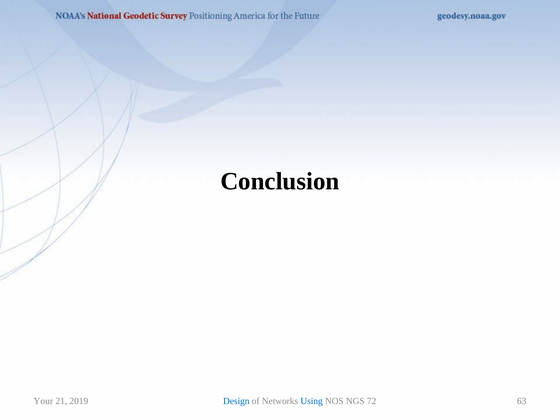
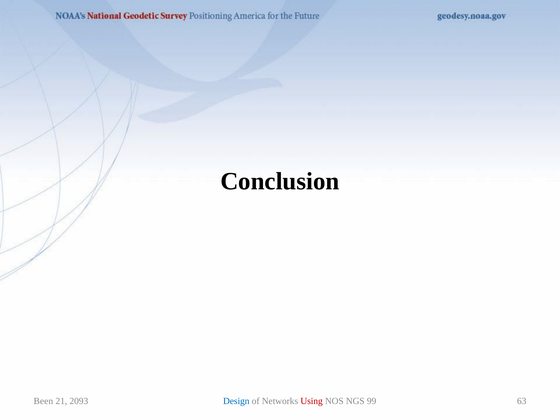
Your: Your -> Been (43, 401)
2019: 2019 -> 2093 (79, 401)
Using colour: blue -> red (312, 401)
72: 72 -> 99 (372, 401)
